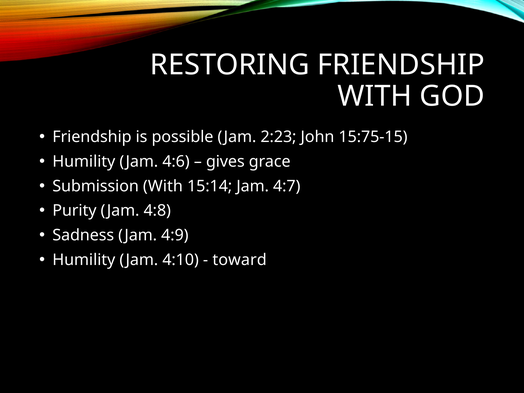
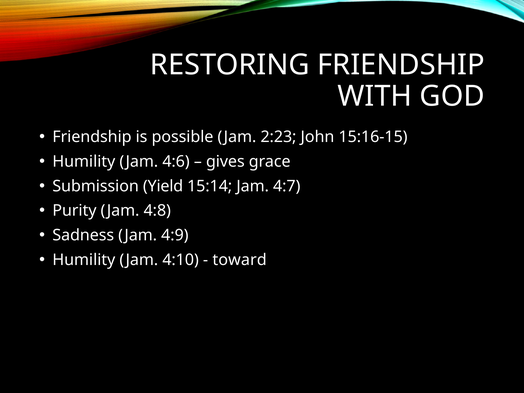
15:75-15: 15:75-15 -> 15:16-15 (373, 137)
Submission With: With -> Yield (163, 186)
